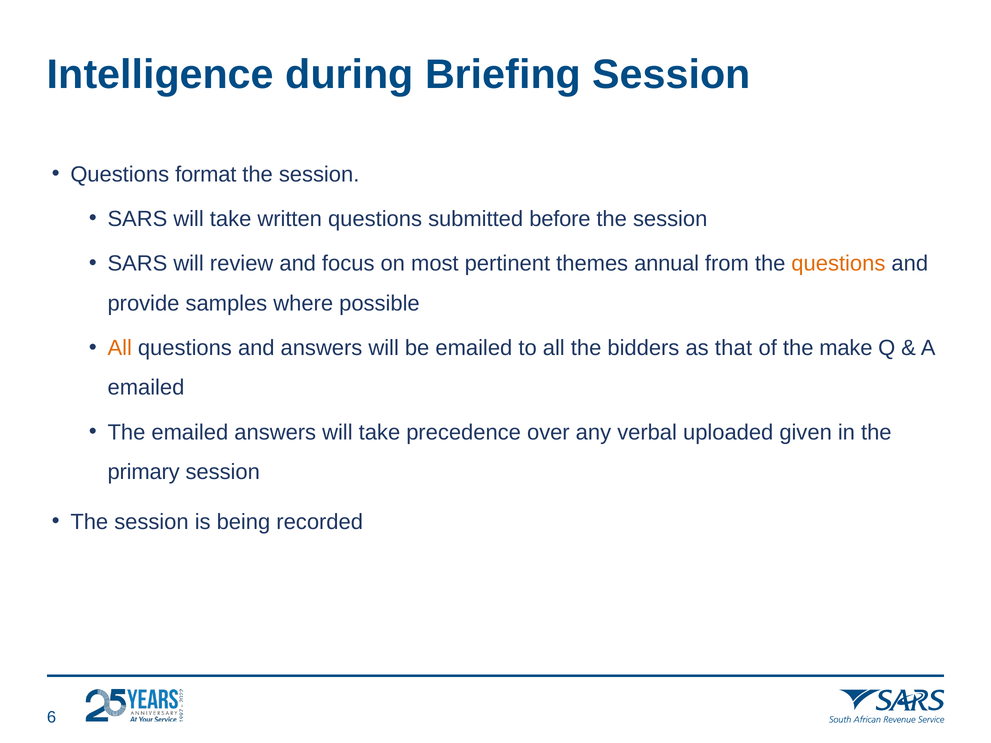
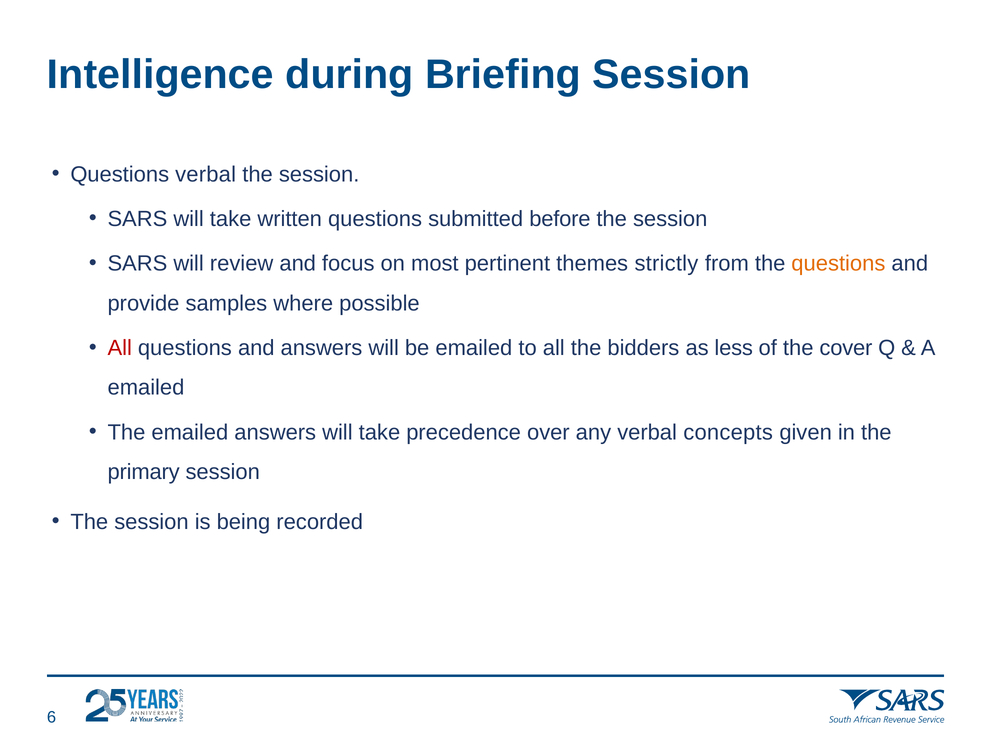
Questions format: format -> verbal (206, 174)
annual: annual -> strictly (666, 264)
All colour: orange -> red (120, 348)
that: that -> less (734, 348)
make: make -> cover (846, 348)
uploaded: uploaded -> concepts (728, 433)
